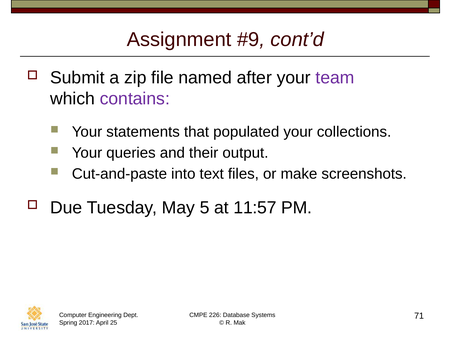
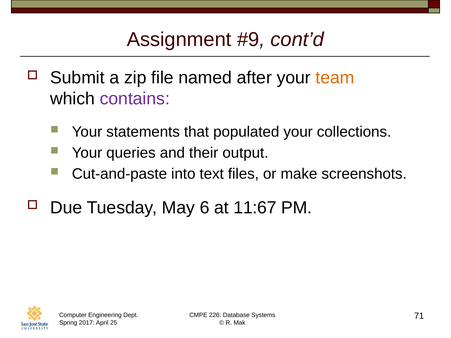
team colour: purple -> orange (335, 78)
5: 5 -> 6 (205, 208)
11:57: 11:57 -> 11:67 (255, 208)
